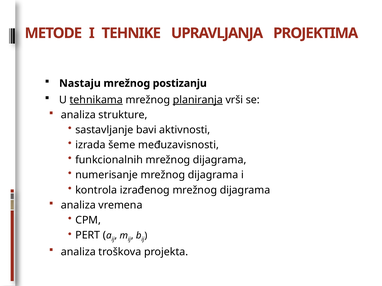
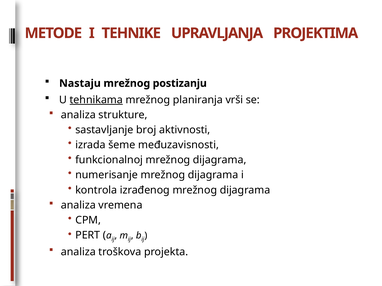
planiranja underline: present -> none (198, 100)
bavi: bavi -> broj (146, 130)
funkcionalnih: funkcionalnih -> funkcionalnoj (109, 160)
